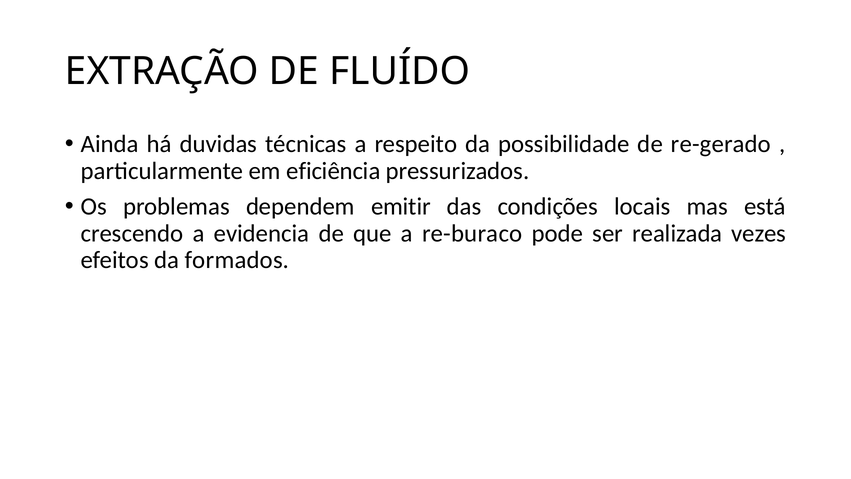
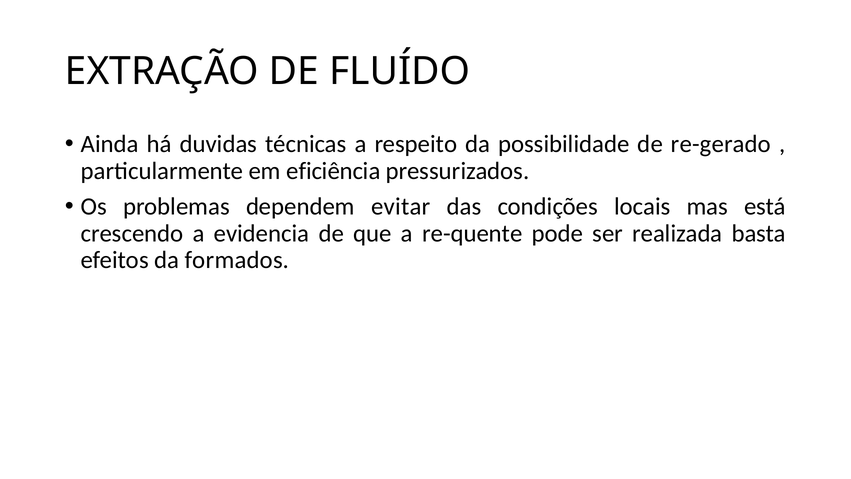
emitir: emitir -> evitar (401, 206)
re-buraco: re-buraco -> re-quente (472, 233)
vezes: vezes -> basta (759, 233)
